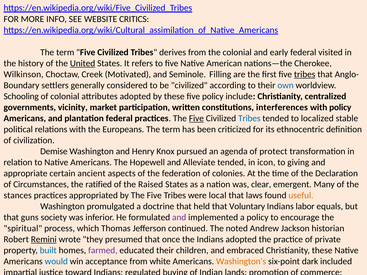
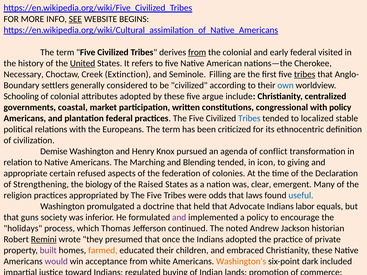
SEE underline: none -> present (75, 19)
CRITICS: CRITICS -> BEGINS (134, 19)
from underline: none -> present (197, 52)
Wilkinson: Wilkinson -> Necessary (24, 74)
Motivated: Motivated -> Extinction (128, 74)
five policy: policy -> argue (213, 96)
vicinity: vicinity -> coastal (73, 107)
interferences: interferences -> congressional (282, 107)
Five underline: present -> none (196, 118)
protect: protect -> conflict (273, 151)
Hopewell: Hopewell -> Marching (147, 162)
Alleviate: Alleviate -> Blending (199, 162)
ancient: ancient -> refused (92, 173)
Circumstances: Circumstances -> Strengthening (41, 184)
ratified: ratified -> biology (99, 184)
stances: stances -> religion (18, 195)
local: local -> odds (218, 195)
useful colour: orange -> blue (301, 195)
Voluntary: Voluntary -> Advocate (247, 206)
spiritual: spiritual -> holidays (23, 229)
built colour: blue -> purple (48, 251)
farmed colour: purple -> orange (103, 251)
would colour: blue -> purple (56, 262)
